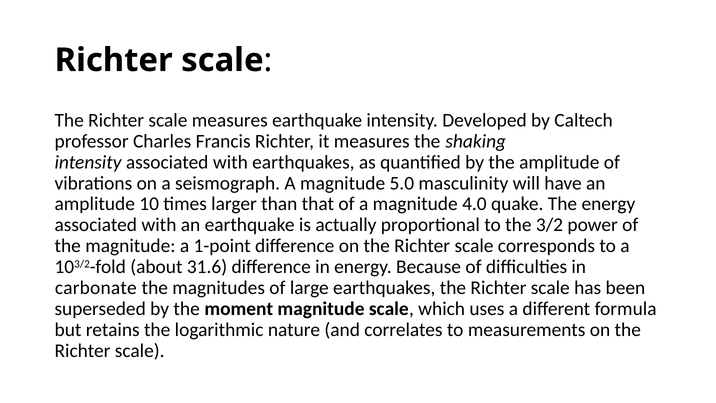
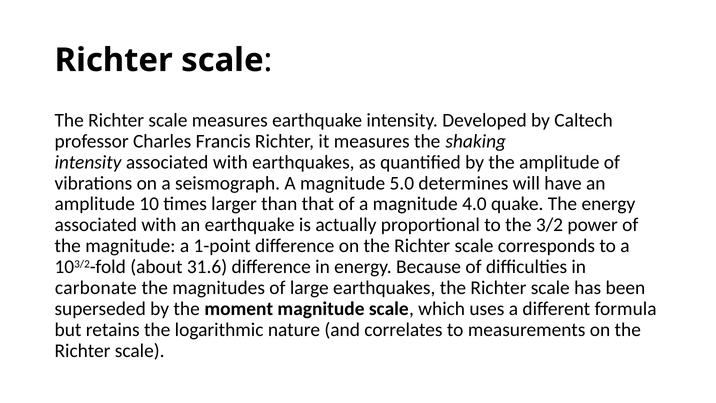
masculinity: masculinity -> determines (463, 183)
